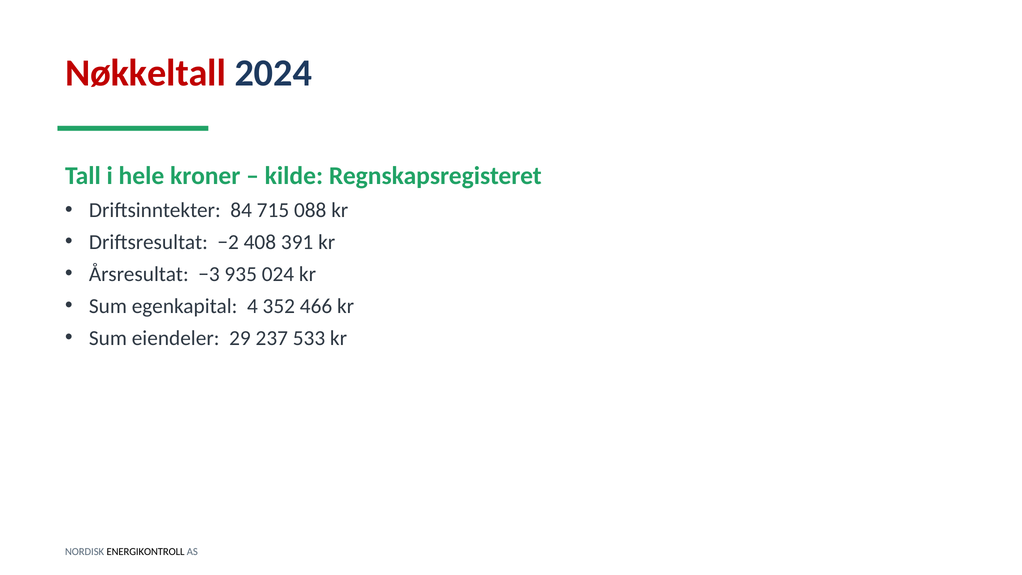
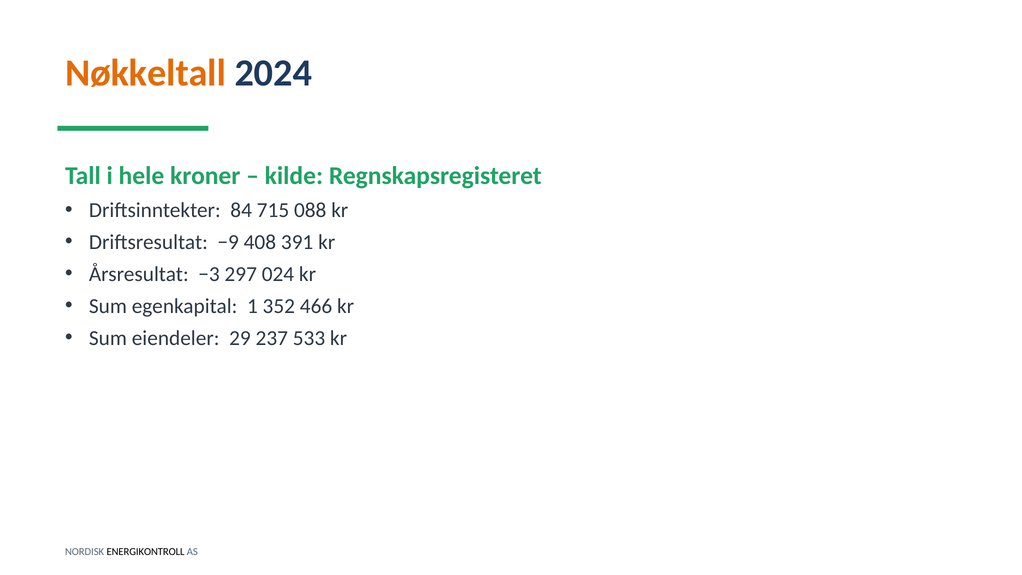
Nøkkeltall colour: red -> orange (146, 73)
−2: −2 -> −9 (228, 242)
935: 935 -> 297 (241, 274)
4: 4 -> 1 (252, 306)
